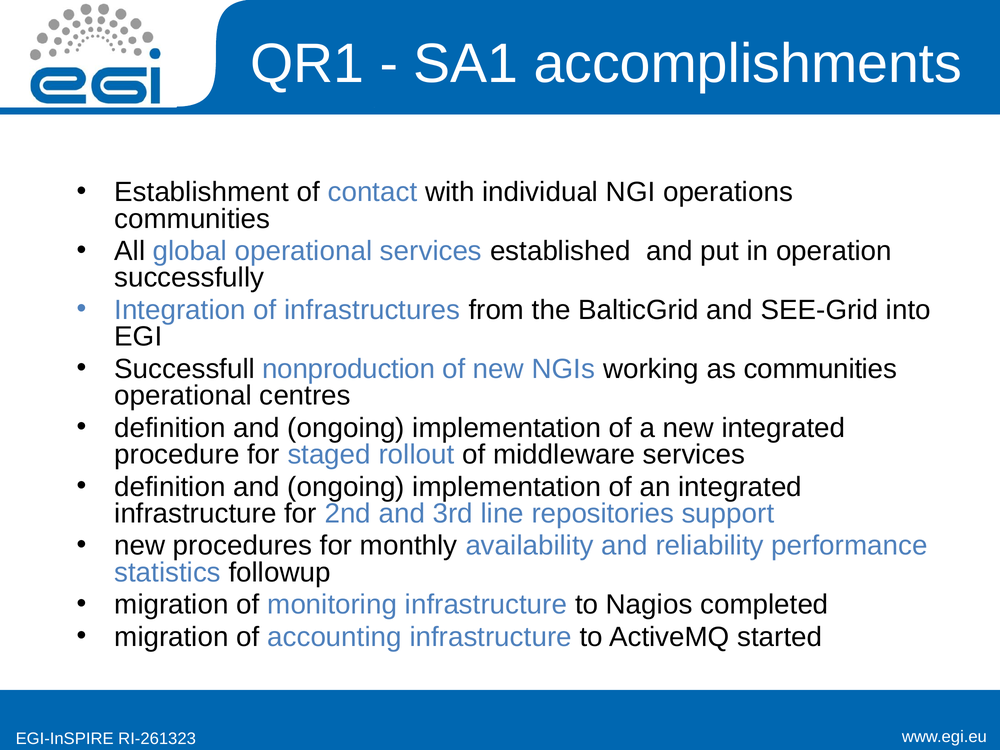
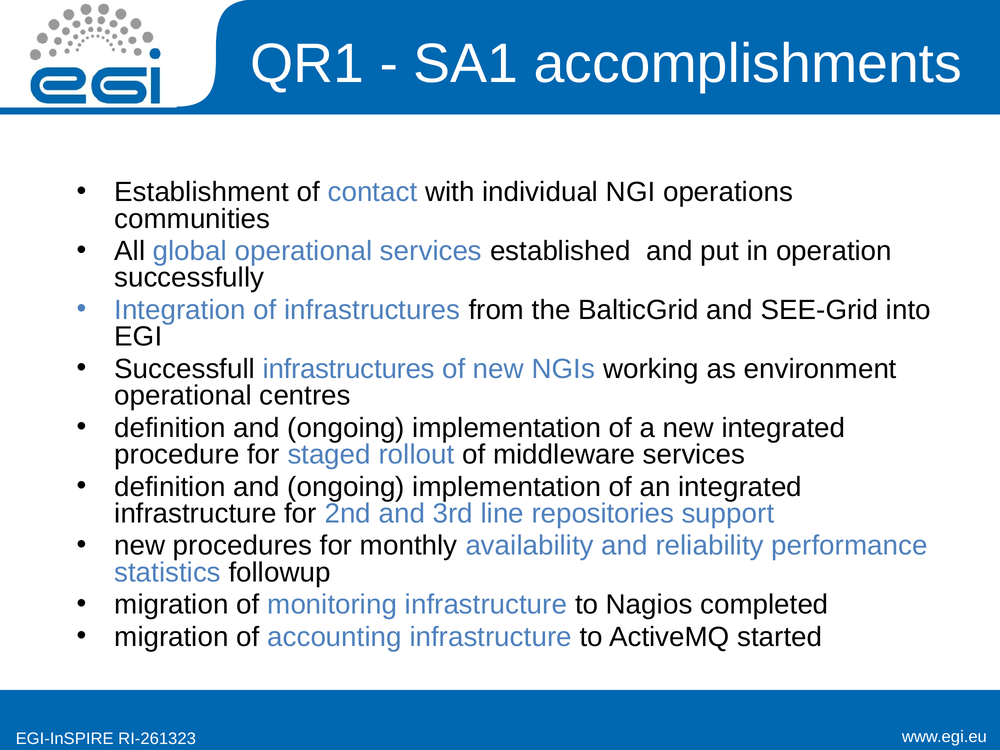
Successfull nonproduction: nonproduction -> infrastructures (349, 369)
as communities: communities -> environment (820, 369)
